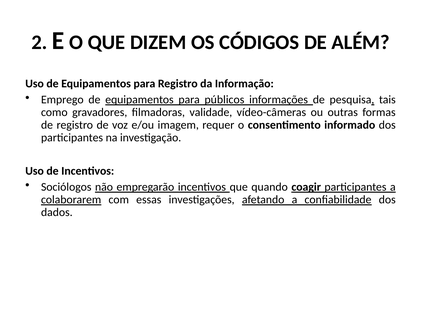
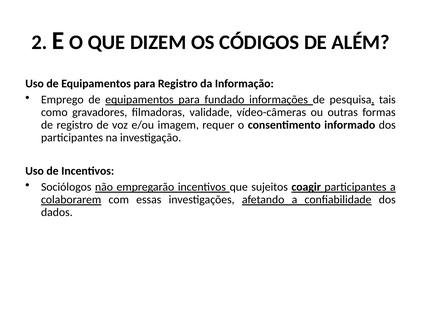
públicos: públicos -> fundado (224, 100)
quando: quando -> sujeitos (270, 187)
